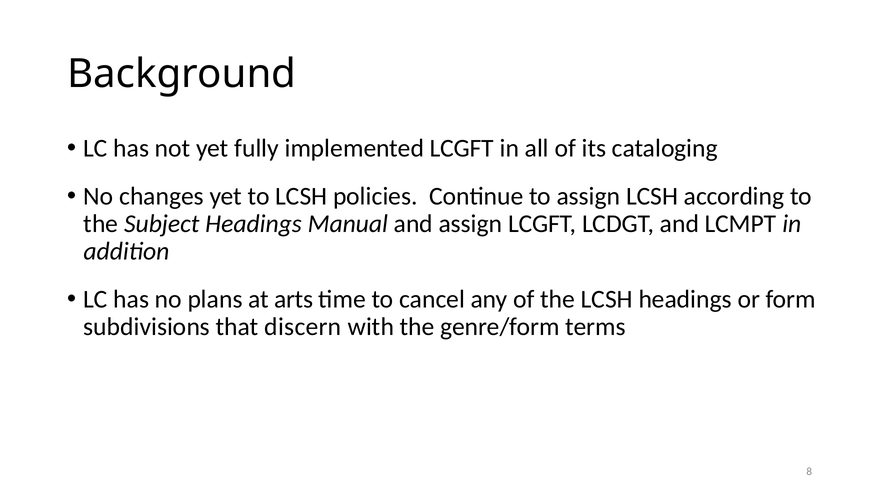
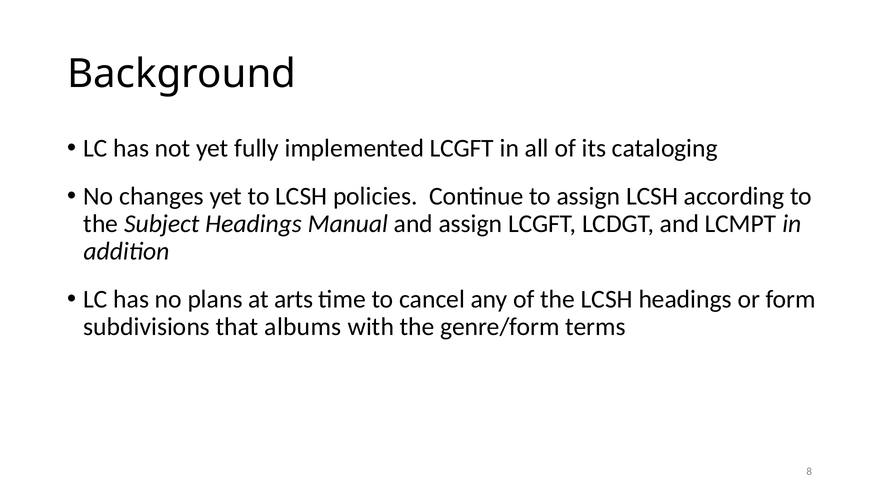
discern: discern -> albums (303, 327)
